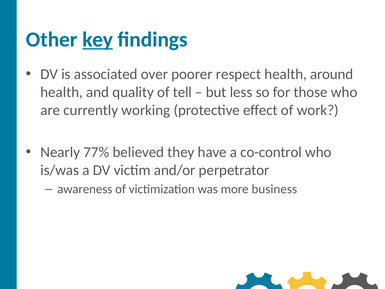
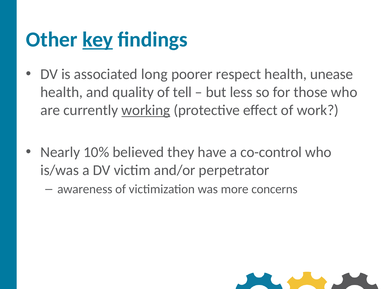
over: over -> long (154, 74)
around: around -> unease (332, 74)
working underline: none -> present (146, 110)
77%: 77% -> 10% (96, 152)
business: business -> concerns (274, 189)
